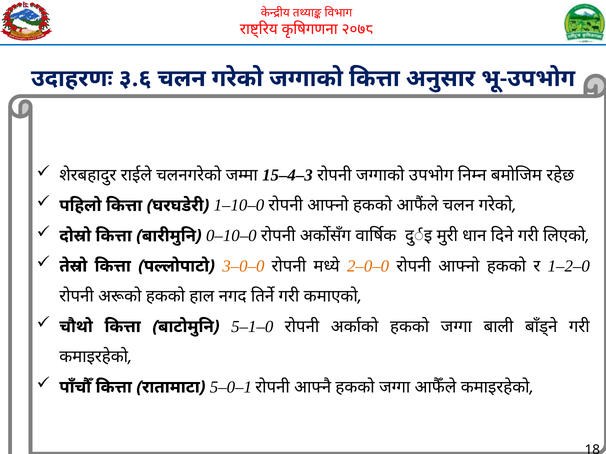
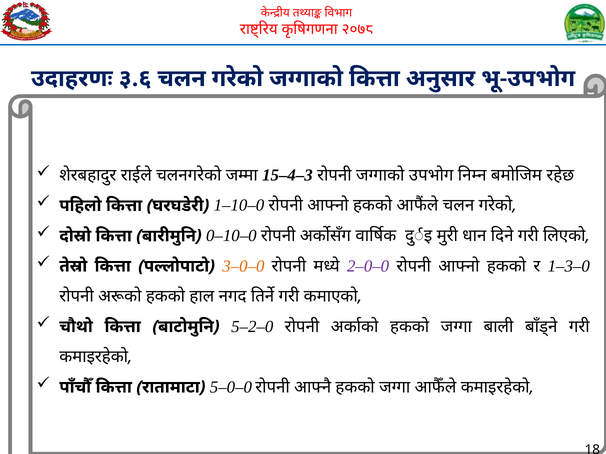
2–0–0 colour: orange -> purple (368, 266)
1–2–0: 1–2–0 -> 1–3–0 (569, 266)
5–1–0: 5–1–0 -> 5–2–0 (252, 327)
5–0–1: 5–0–1 -> 5–0–0 (231, 387)
